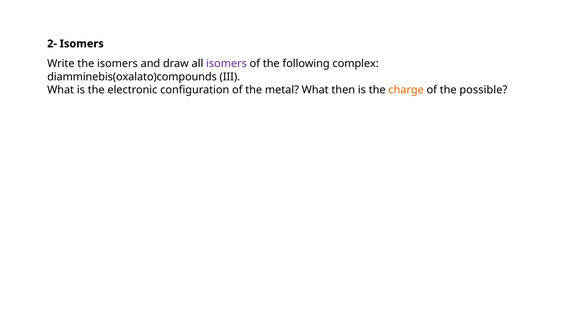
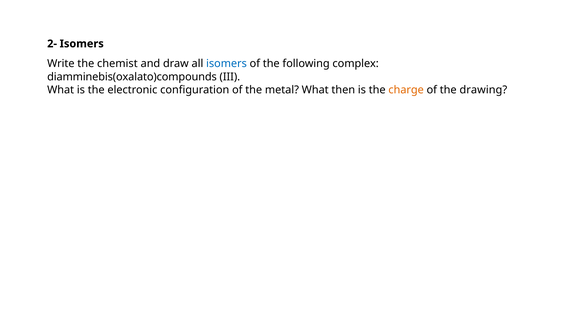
the isomers: isomers -> chemist (117, 64)
isomers colour: purple -> blue (226, 64)
possible: possible -> drawing (483, 90)
